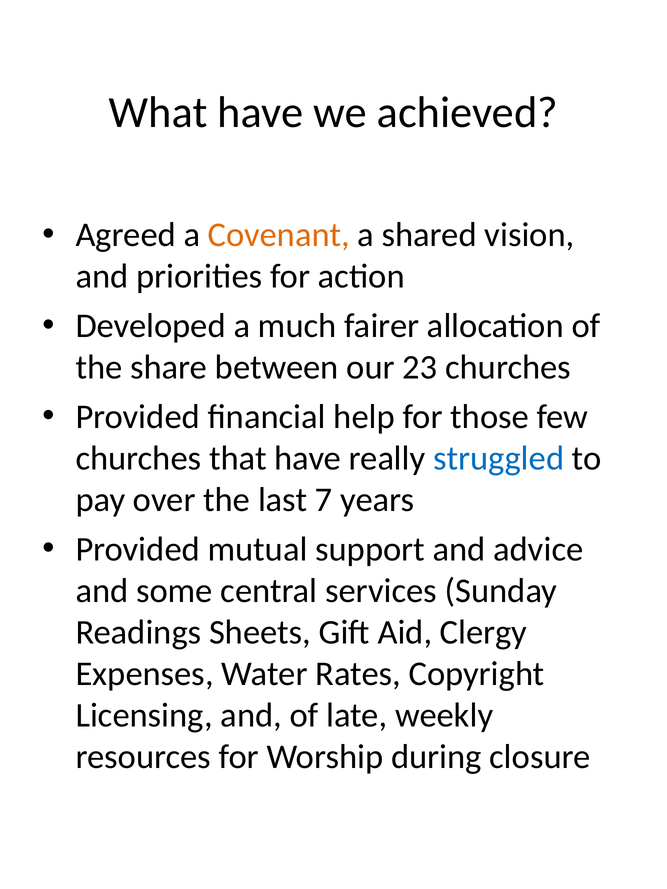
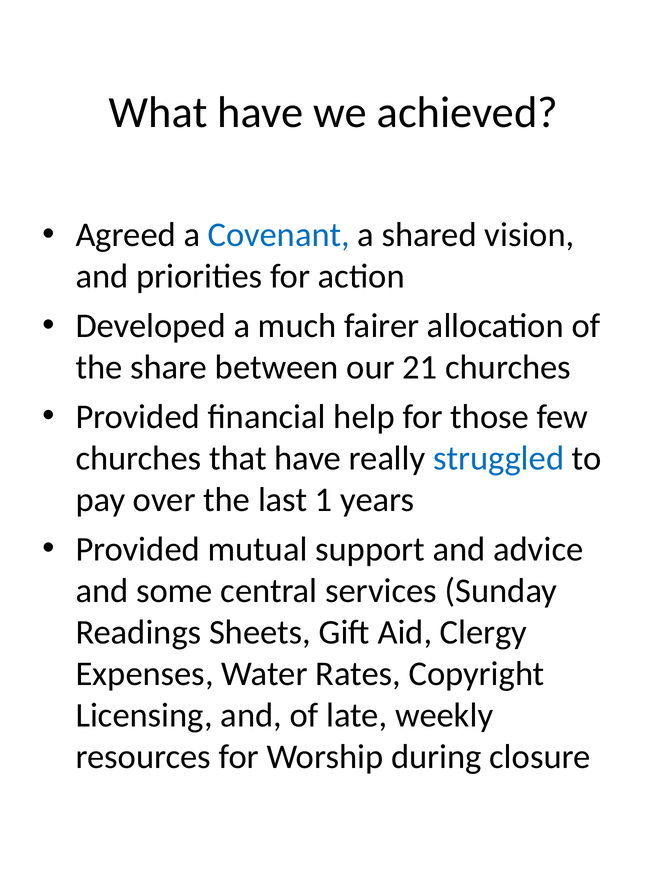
Covenant colour: orange -> blue (279, 235)
23: 23 -> 21 (420, 368)
7: 7 -> 1 (324, 500)
